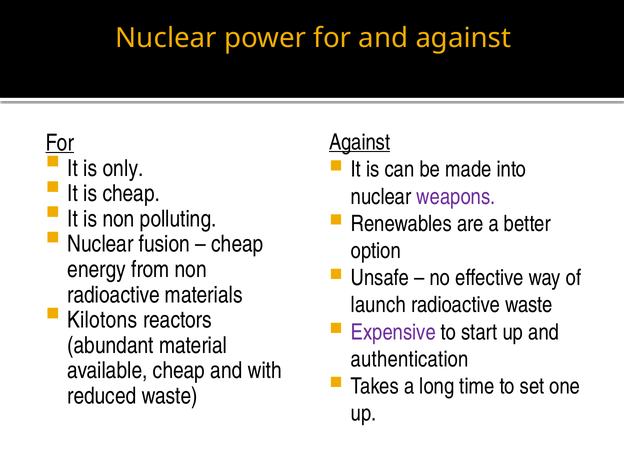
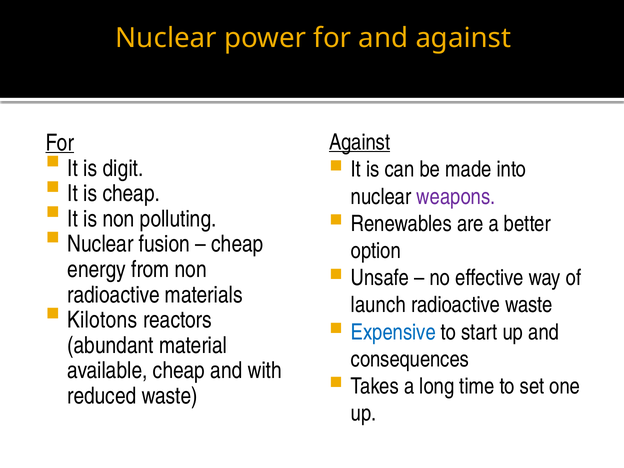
only: only -> digit (123, 168)
Expensive colour: purple -> blue (393, 332)
authentication: authentication -> consequences (410, 359)
